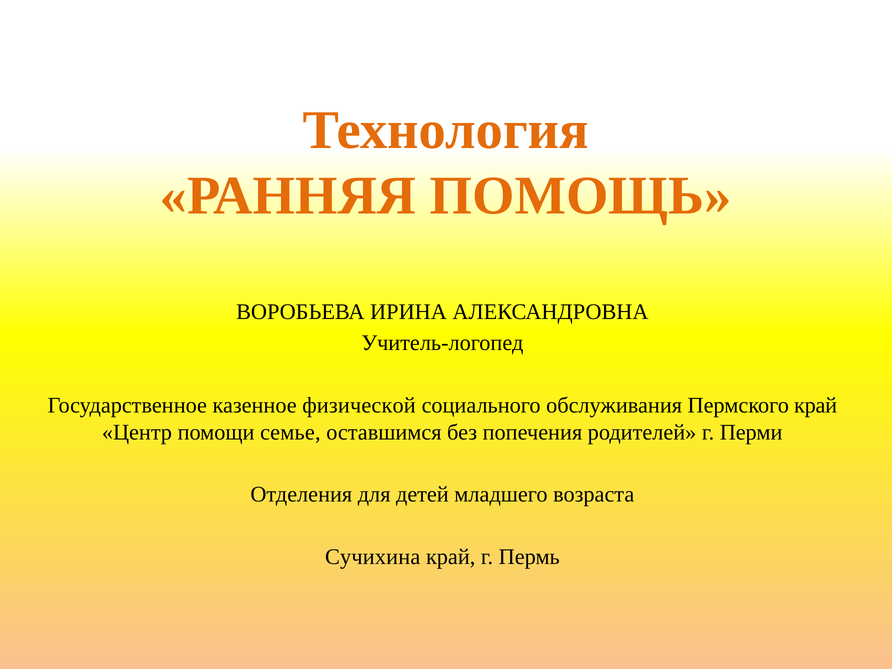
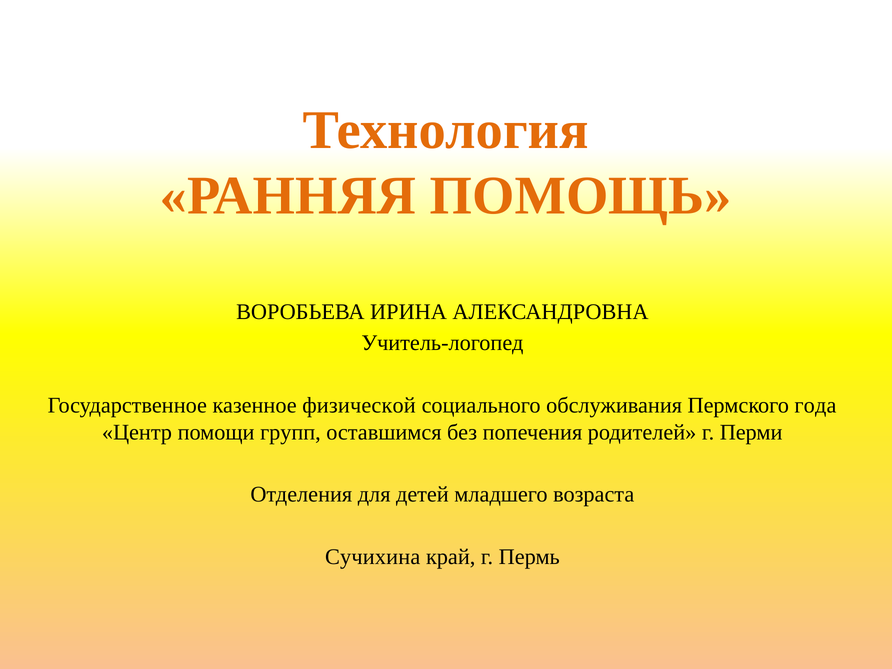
Пермского край: край -> года (815, 405)
семье: семье -> групп (290, 432)
